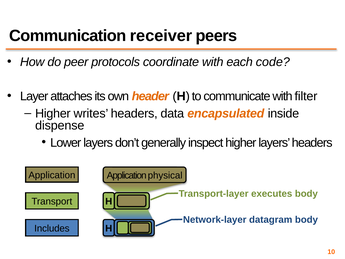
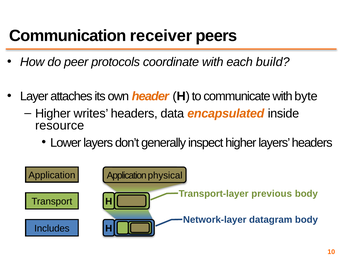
code: code -> build (273, 62)
filter: filter -> byte (306, 96)
dispense: dispense -> resource (60, 125)
executes: executes -> previous (272, 193)
